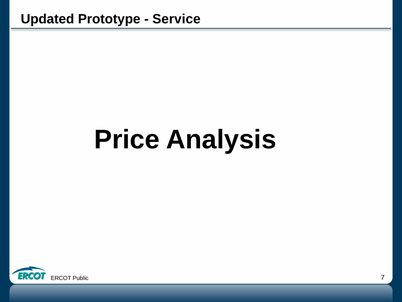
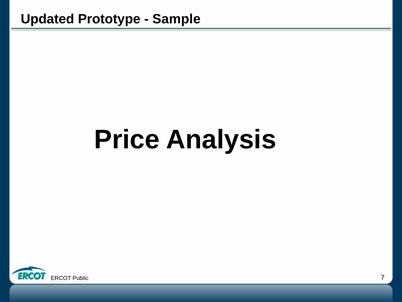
Service: Service -> Sample (176, 19)
